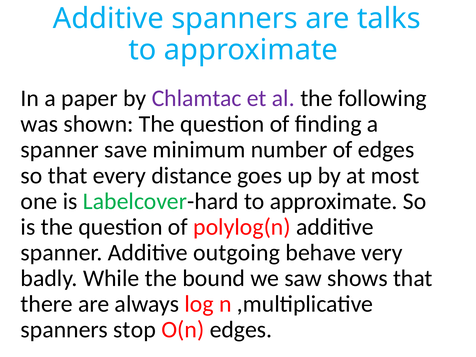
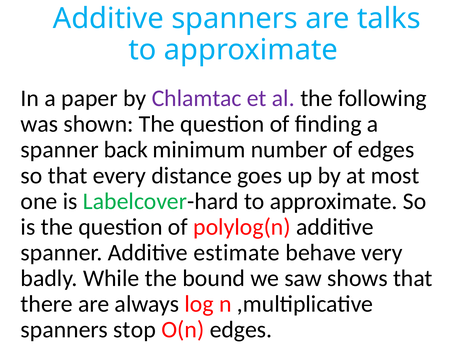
save: save -> back (126, 150)
outgoing: outgoing -> estimate (237, 253)
